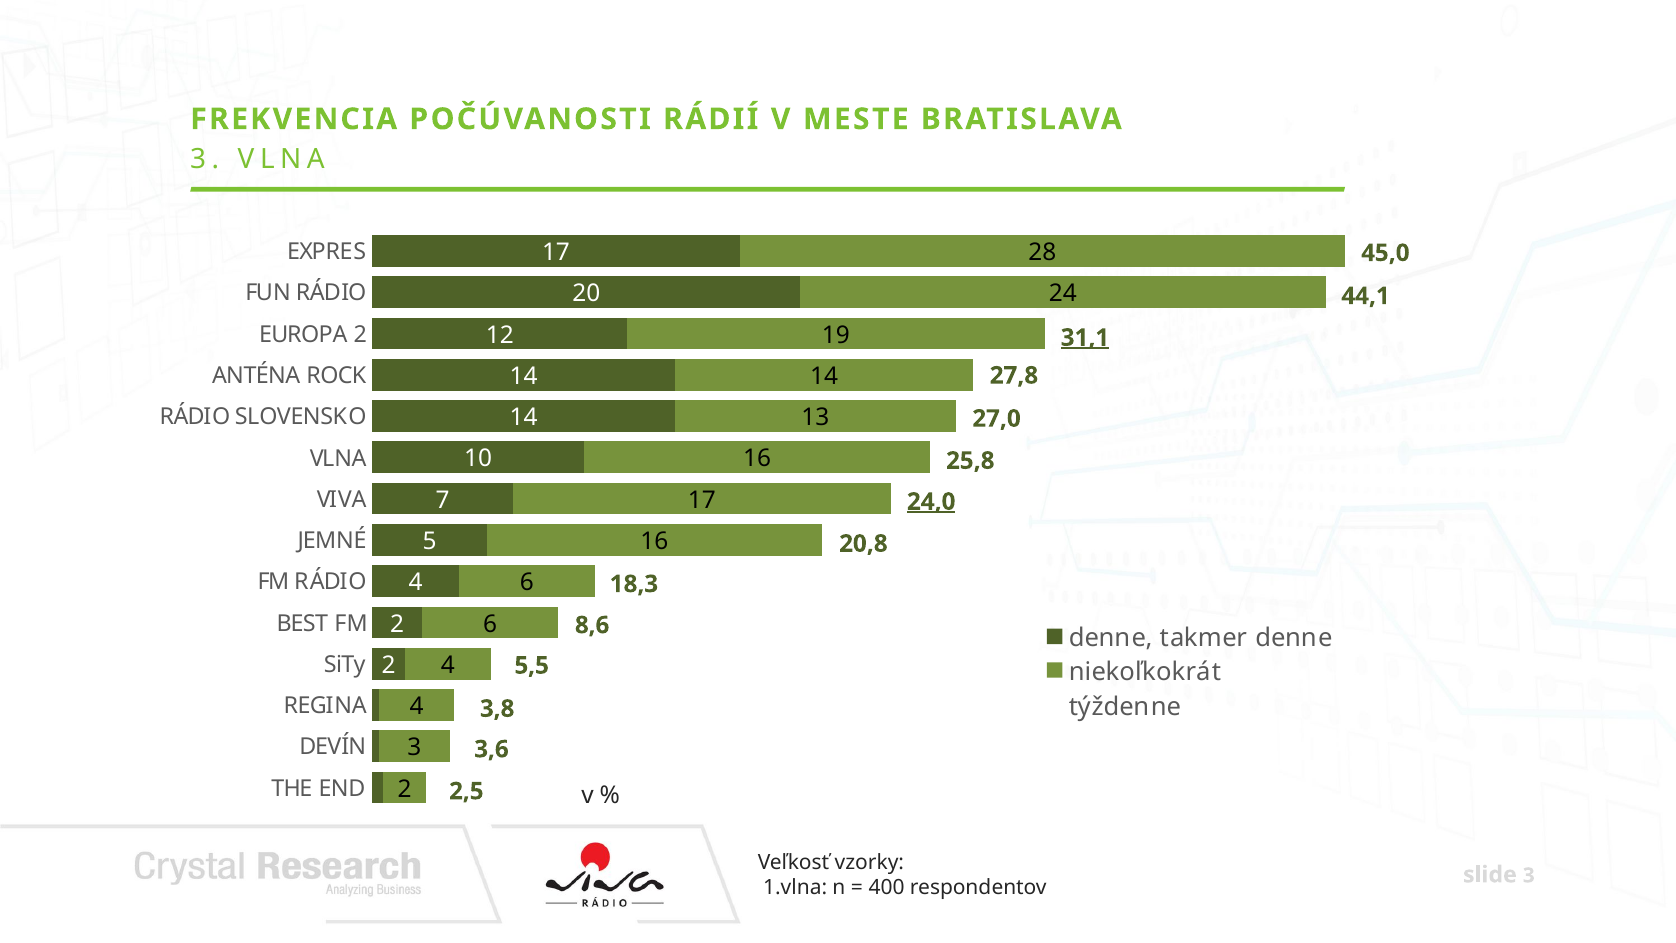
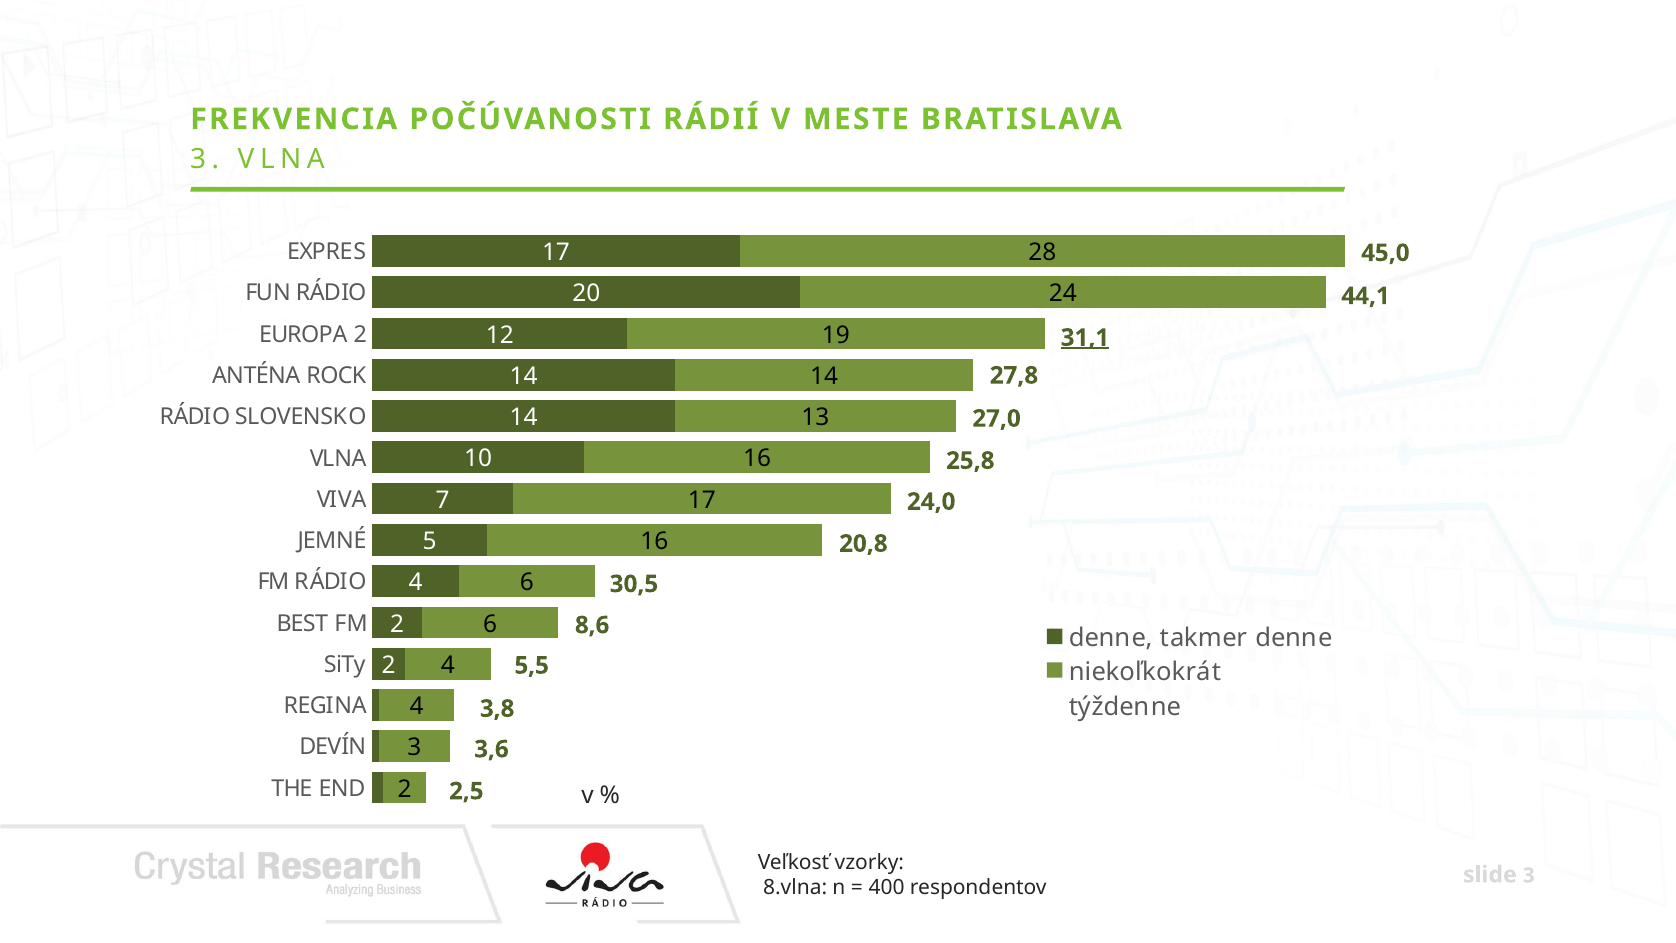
24,0 underline: present -> none (931, 502)
18,3: 18,3 -> 30,5 (634, 584)
1.vlna: 1.vlna -> 8.vlna (795, 887)
